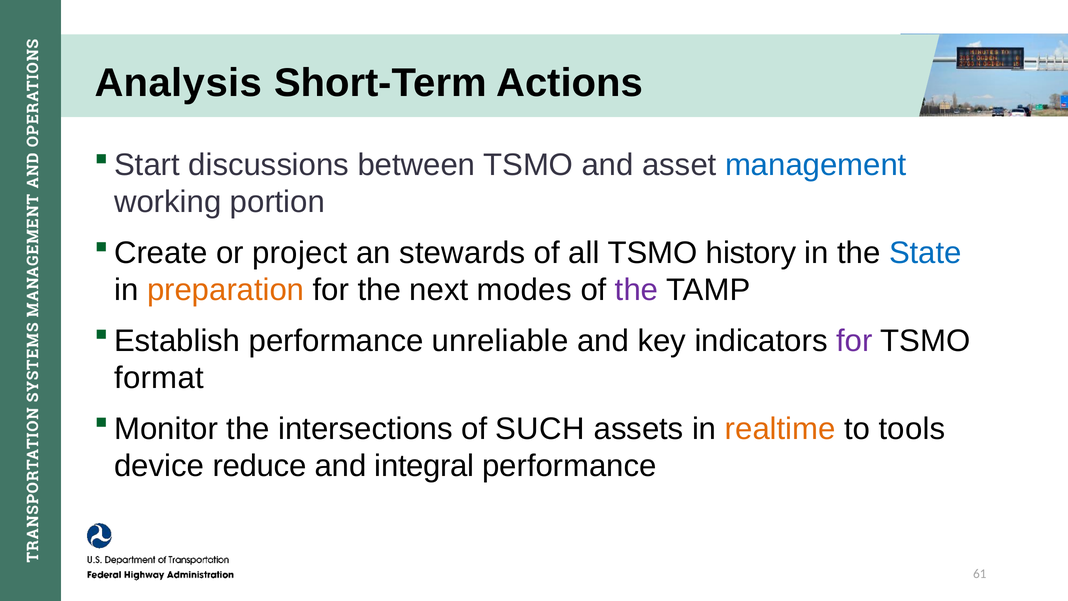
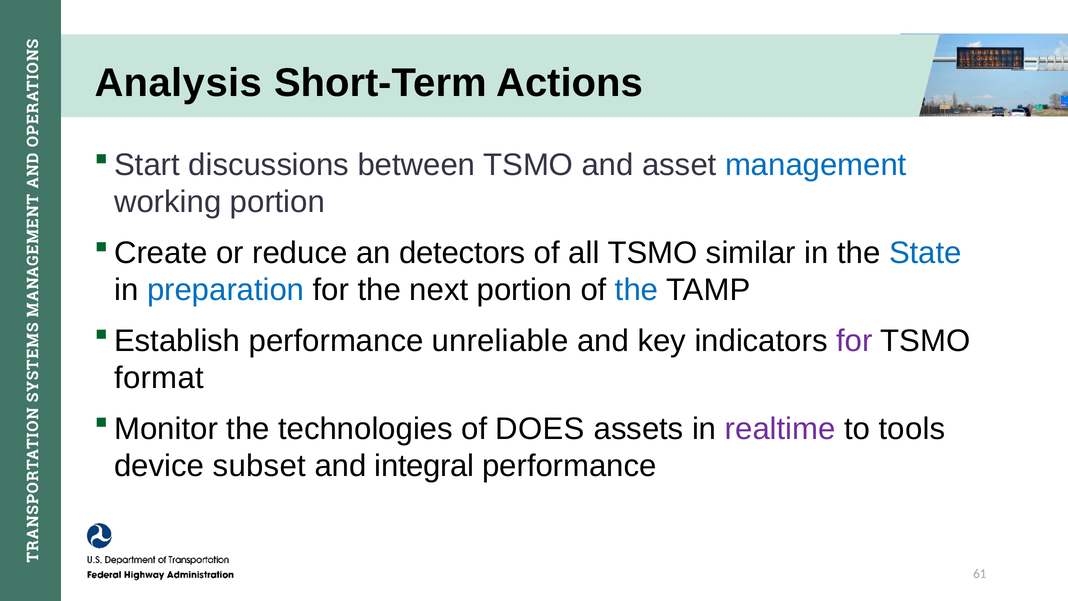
project: project -> reduce (300, 253)
stewards: stewards -> detectors (462, 253)
history: history -> similar (751, 253)
preparation colour: orange -> blue (226, 290)
next modes: modes -> portion (524, 290)
the colour: purple -> blue (637, 290)
intersections: intersections -> technologies (366, 429)
SUCH: SUCH -> DOES (540, 429)
realtime colour: orange -> purple (780, 429)
reduce: reduce -> subset (259, 466)
